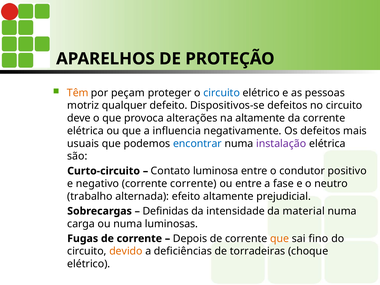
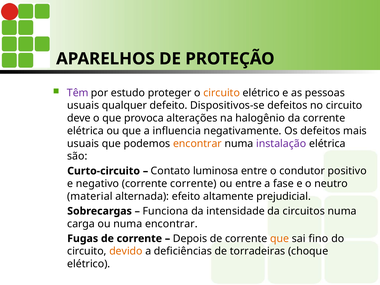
Têm colour: orange -> purple (78, 93)
peçam: peçam -> estudo (128, 93)
circuito colour: blue -> orange (222, 93)
motriz: motriz -> usuais (83, 106)
na altamente: altamente -> halogênio (260, 118)
encontrar colour: blue -> orange (197, 144)
trabalho: trabalho -> material (90, 196)
Definidas: Definidas -> Funciona (166, 211)
material: material -> circuitos (304, 211)
numa luminosas: luminosas -> encontrar (171, 224)
